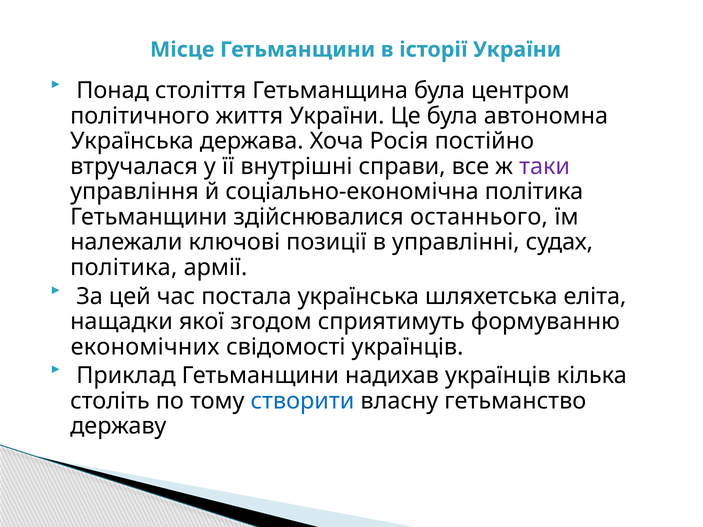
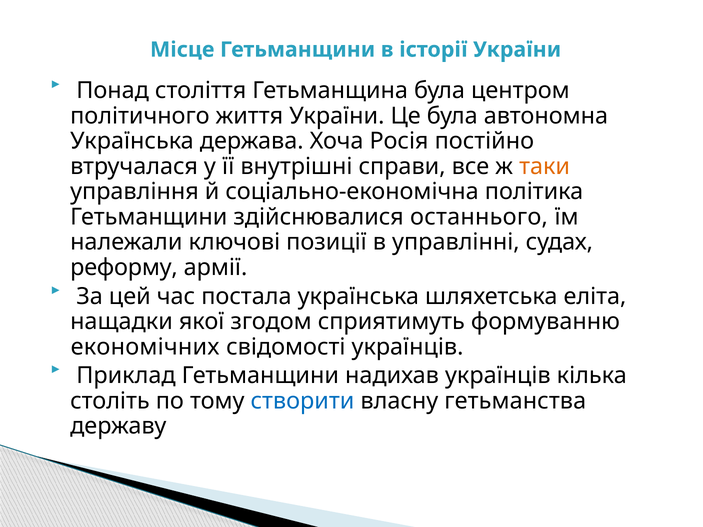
таки colour: purple -> orange (545, 166)
політика: політика -> реформу (124, 268)
гетьманство: гетьманство -> гетьманства (515, 401)
